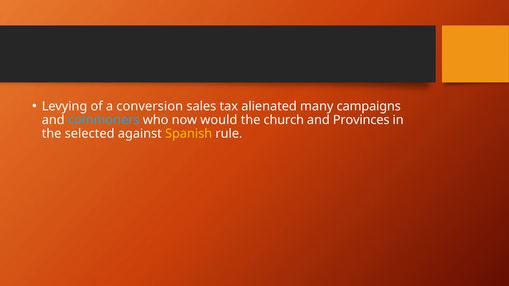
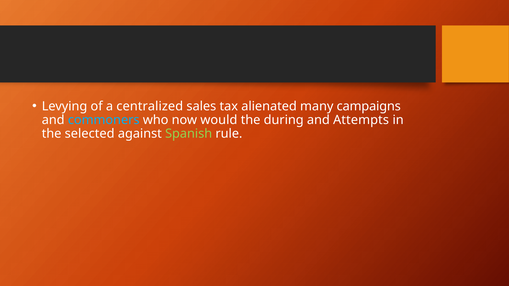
conversion: conversion -> centralized (150, 106)
church: church -> during (284, 120)
Provinces: Provinces -> Attempts (361, 120)
Spanish colour: yellow -> light green (189, 134)
